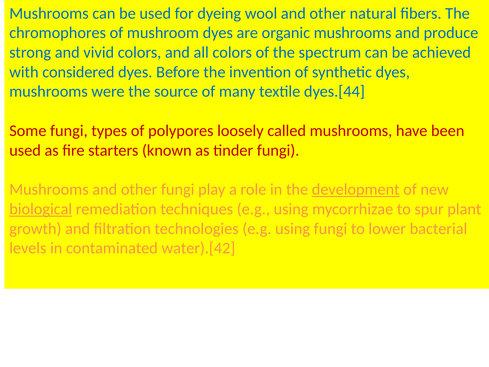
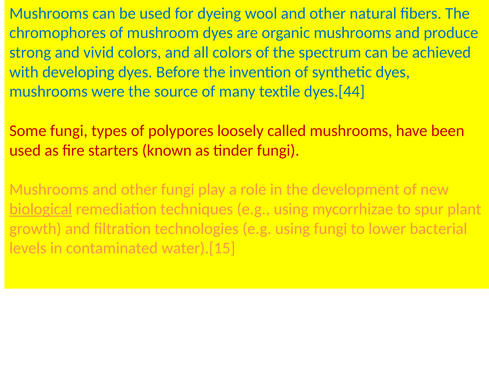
considered: considered -> developing (78, 72)
development underline: present -> none (356, 189)
water).[42: water).[42 -> water).[15 (198, 248)
